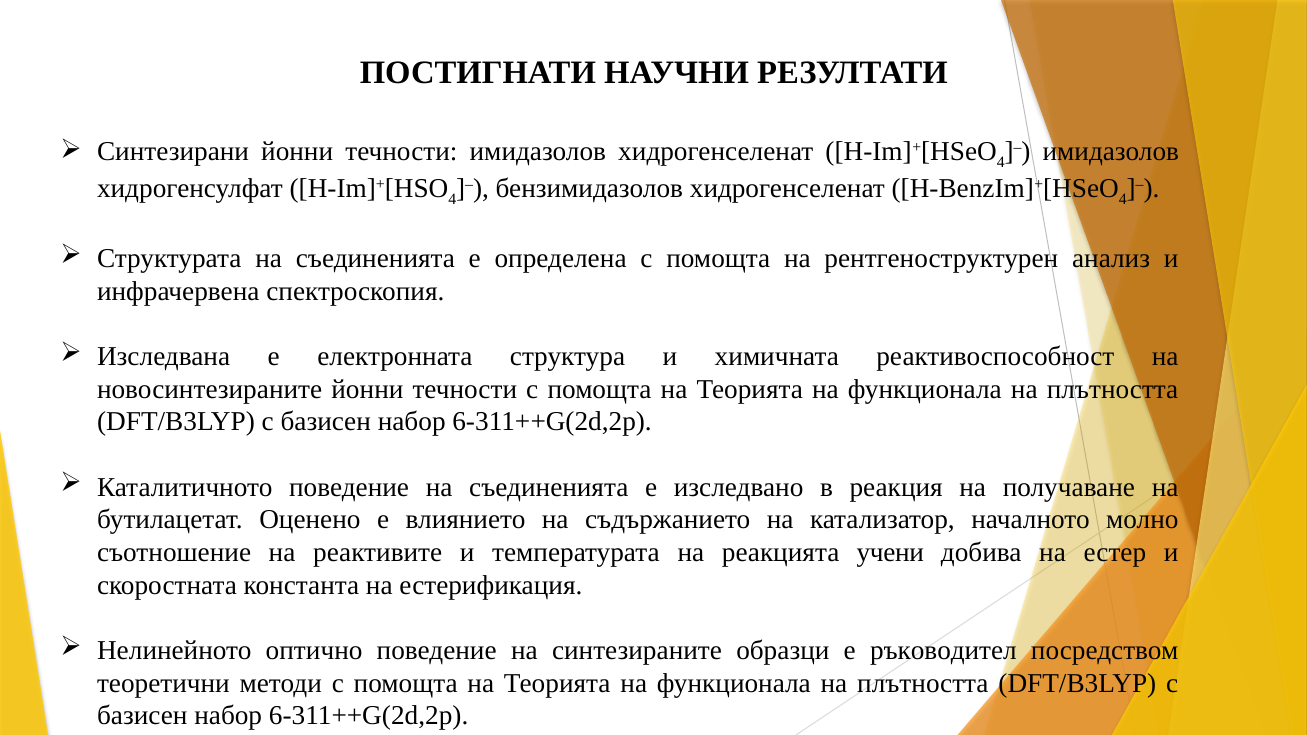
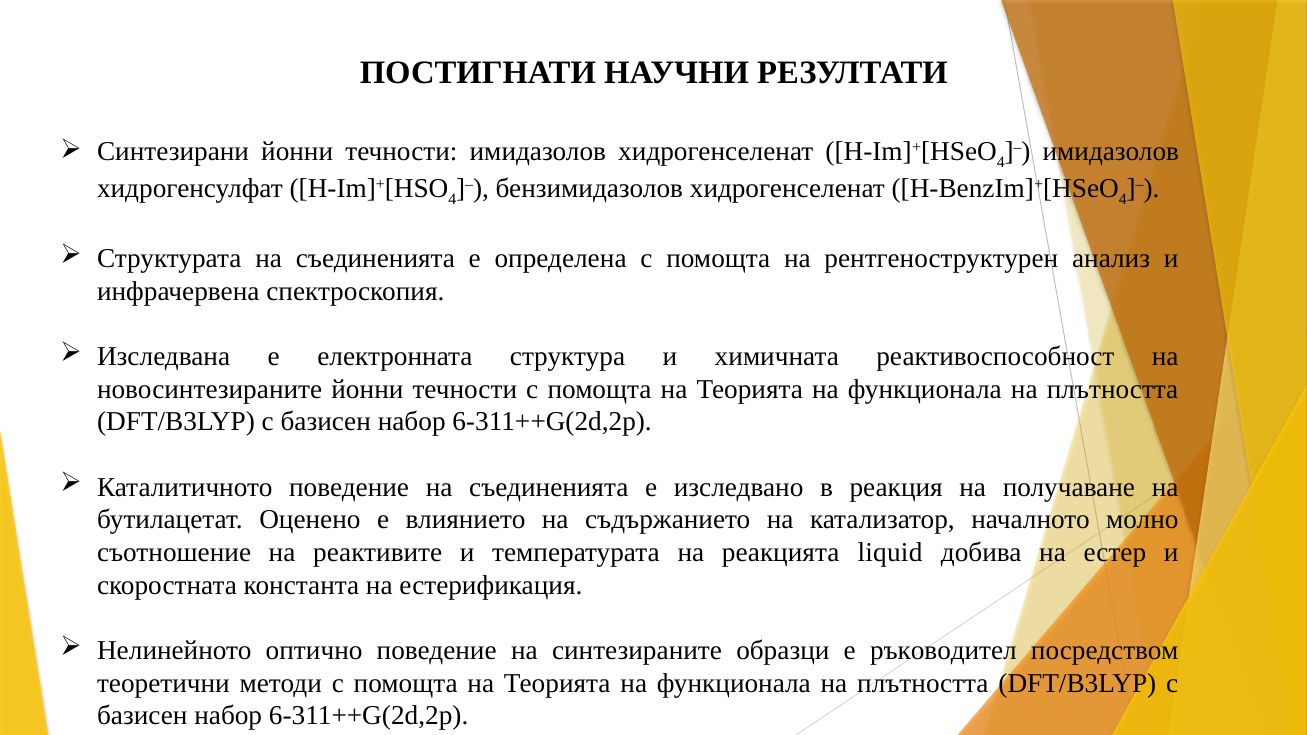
учени: учени -> liquid (890, 553)
